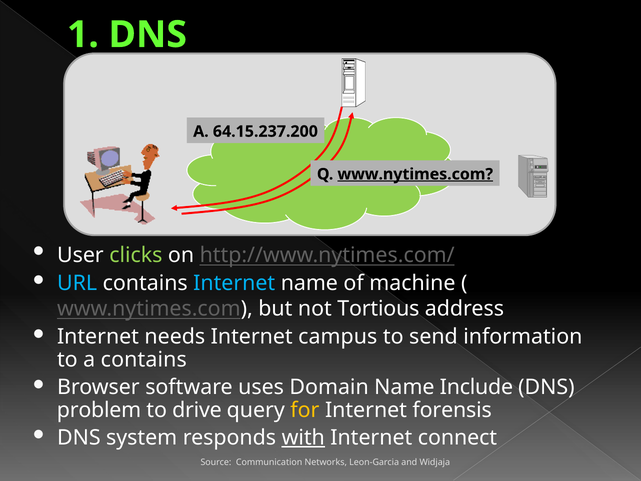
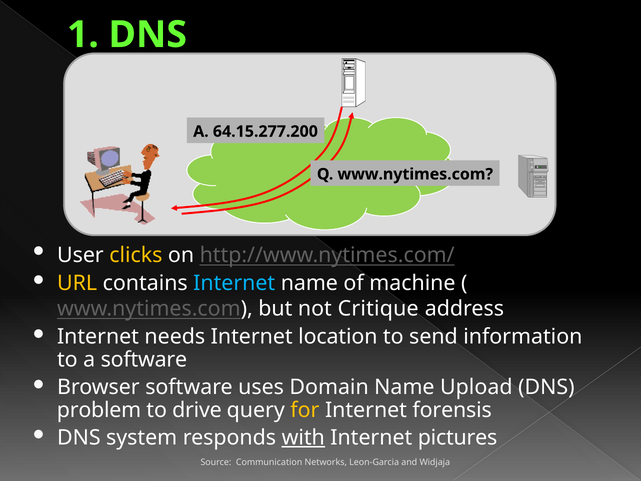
64.15.237.200: 64.15.237.200 -> 64.15.277.200 (265, 131)
www.nytimes.com underline: present -> none (415, 174)
clicks colour: light green -> yellow (136, 255)
URL colour: light blue -> yellow (77, 283)
Tortious: Tortious -> Critique (378, 309)
campus: campus -> location (338, 337)
a contains: contains -> software (144, 360)
Include: Include -> Upload (476, 387)
connect: connect -> pictures (458, 437)
